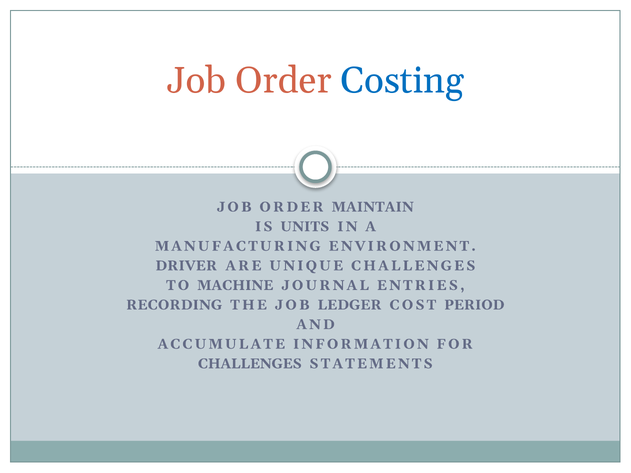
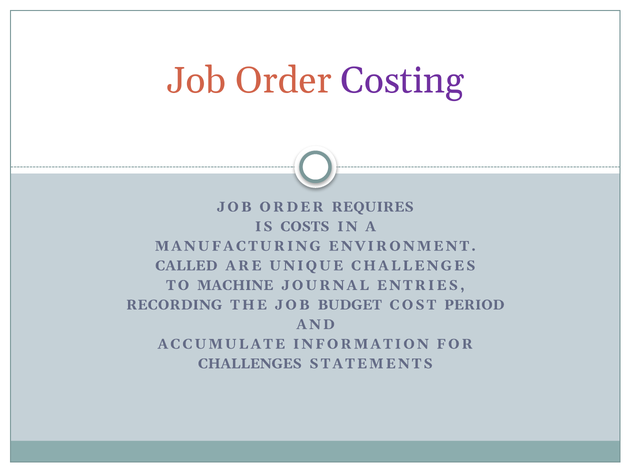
Costing colour: blue -> purple (402, 80)
MAINTAIN: MAINTAIN -> REQUIRES (373, 207)
UNITS: UNITS -> COSTS (305, 227)
DRIVER: DRIVER -> CALLED (186, 266)
LEDGER: LEDGER -> BUDGET (350, 305)
